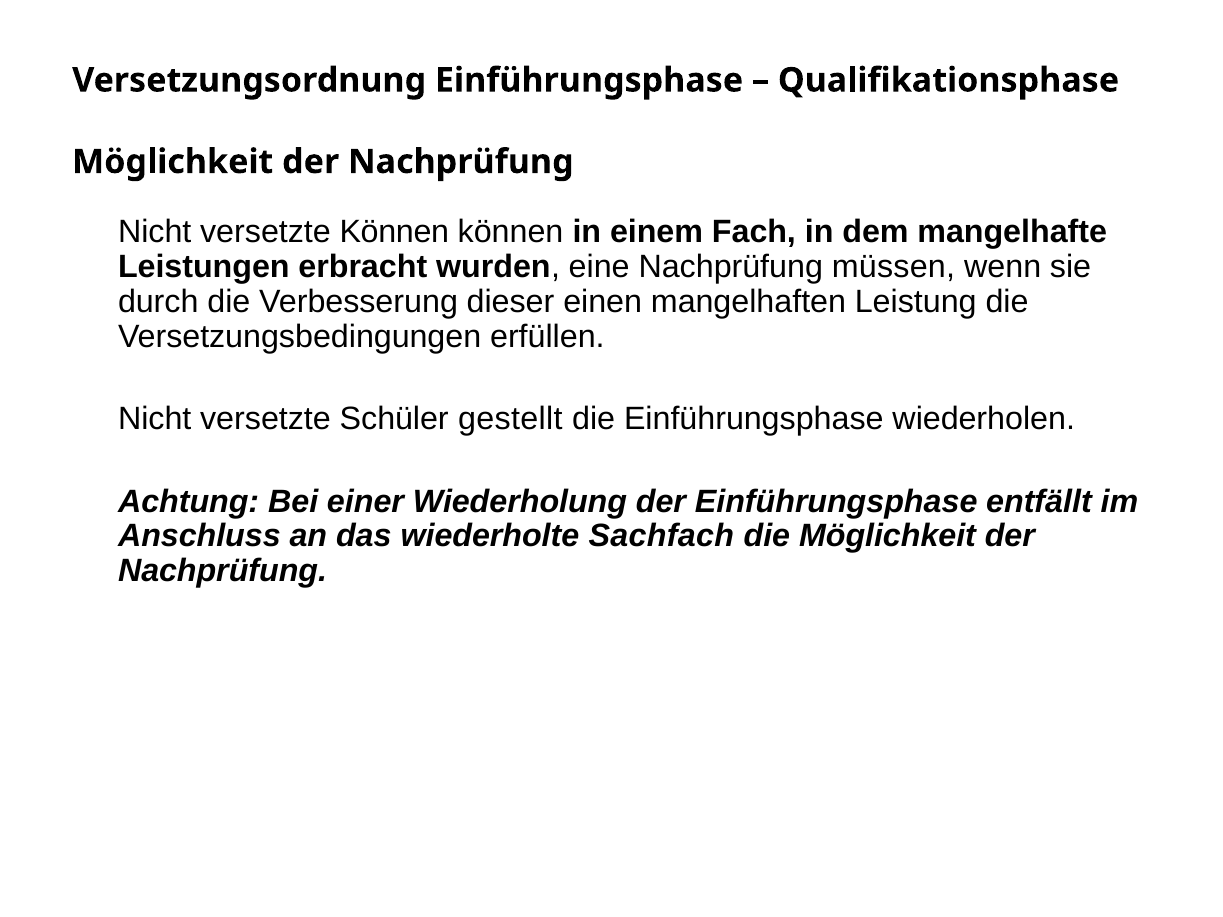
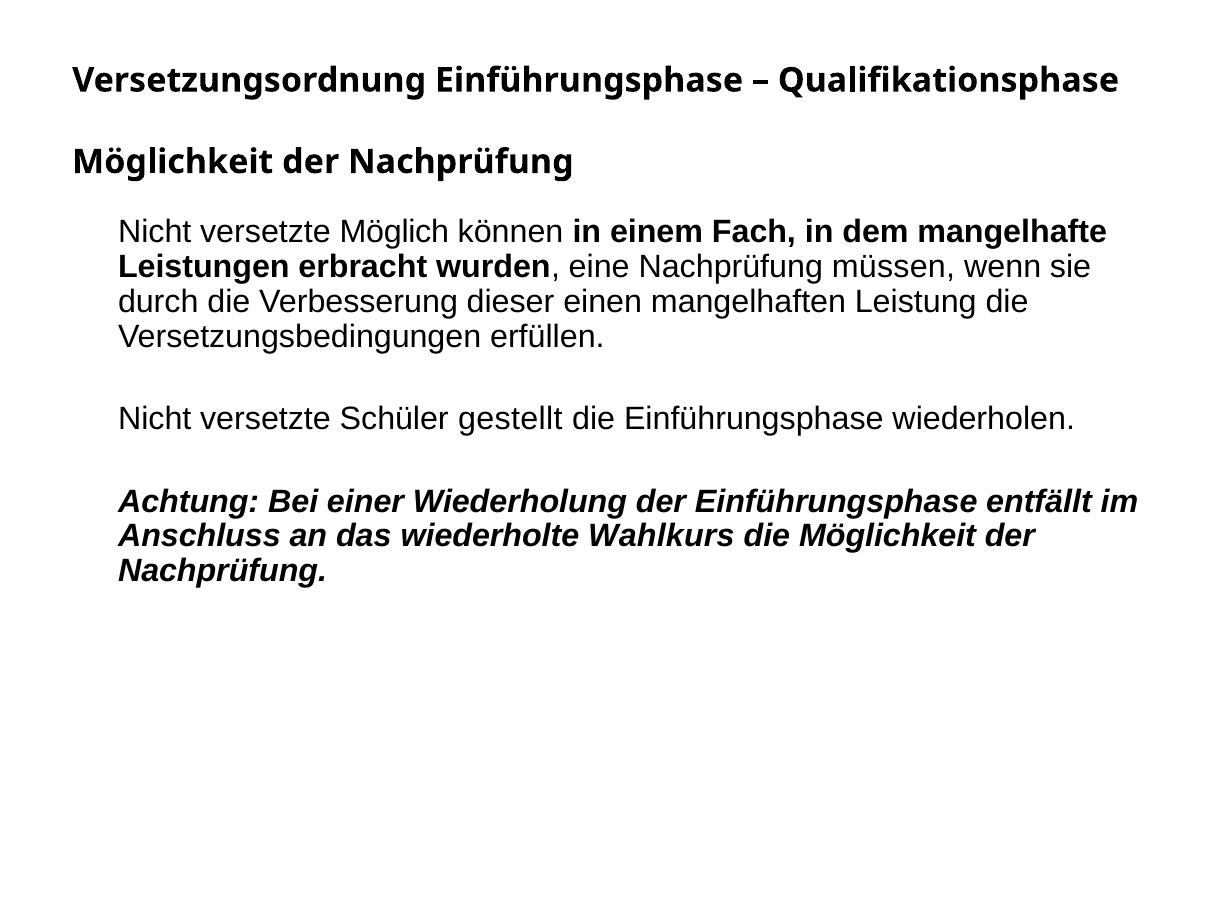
versetzte Können: Können -> Möglich (394, 232)
Sachfach: Sachfach -> Wahlkurs (661, 536)
